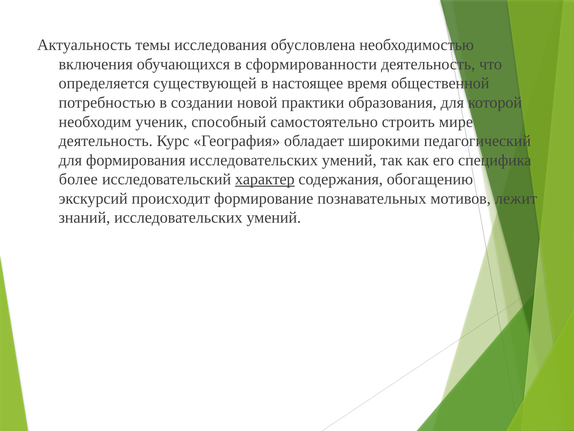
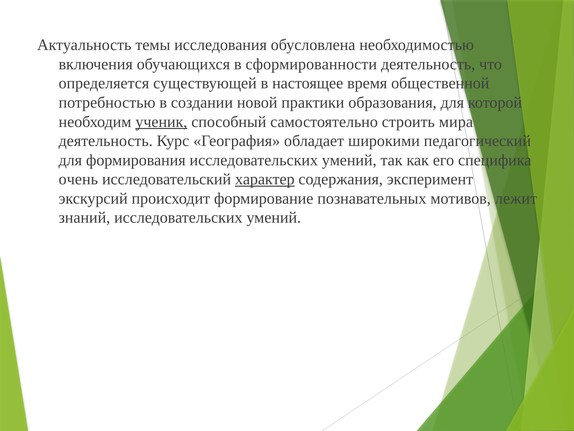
ученик underline: none -> present (161, 122)
мире: мире -> мира (456, 122)
более: более -> очень (78, 179)
обогащению: обогащению -> эксперимент (430, 179)
